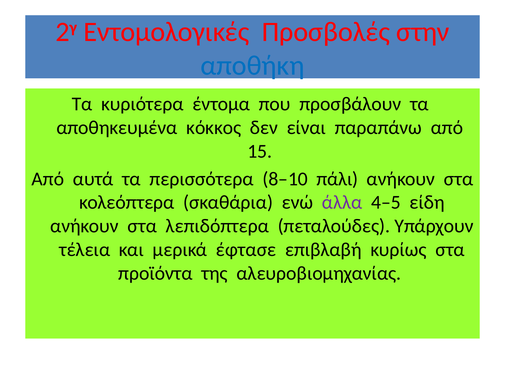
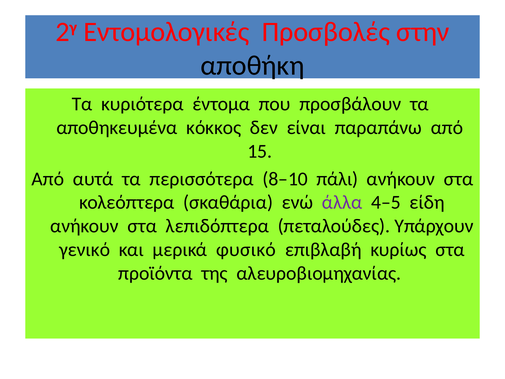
αποθήκη colour: blue -> black (252, 66)
τέλεια: τέλεια -> γενικό (85, 249)
έφτασε: έφτασε -> φυσικό (246, 249)
